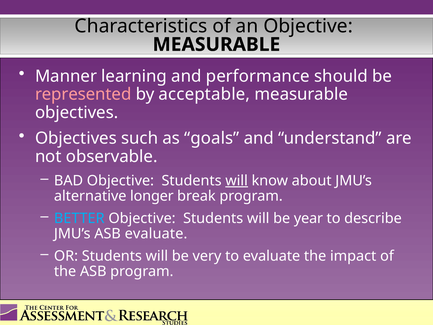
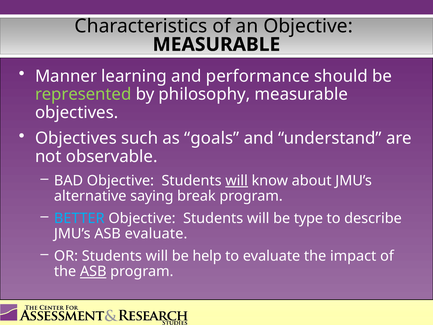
represented colour: pink -> light green (83, 94)
acceptable: acceptable -> philosophy (204, 94)
longer: longer -> saying (152, 196)
year: year -> type (308, 218)
very: very -> help (207, 256)
ASB underline: none -> present (93, 271)
